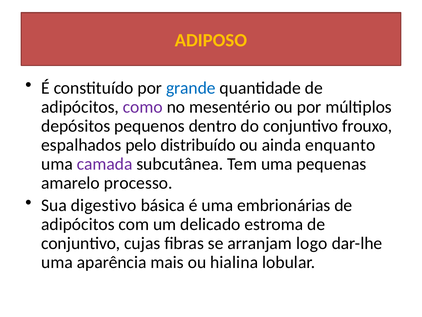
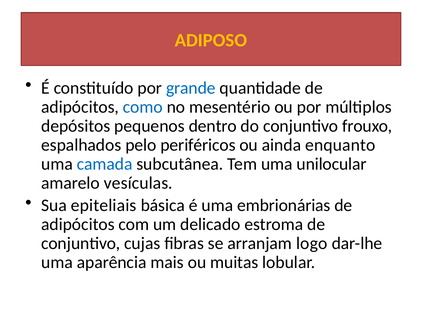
como colour: purple -> blue (143, 107)
distribuído: distribuído -> periféricos (198, 145)
camada colour: purple -> blue (105, 164)
pequenas: pequenas -> unilocular (332, 164)
processo: processo -> vesículas (138, 183)
digestivo: digestivo -> epiteliais (104, 205)
hialina: hialina -> muitas (234, 262)
